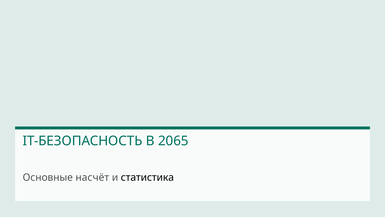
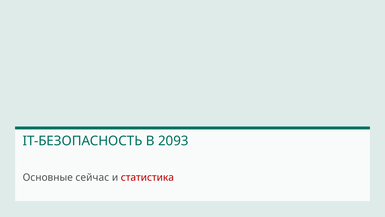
2065: 2065 -> 2093 (173, 141)
насчёт: насчёт -> сейчас (92, 177)
статистика colour: black -> red (147, 177)
